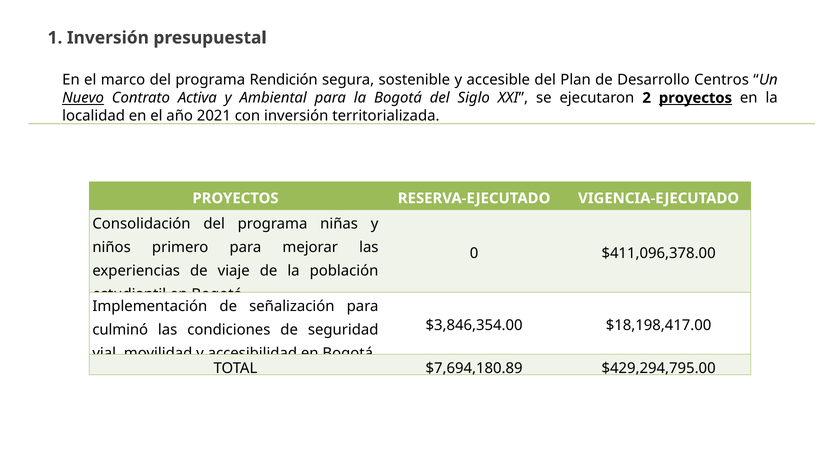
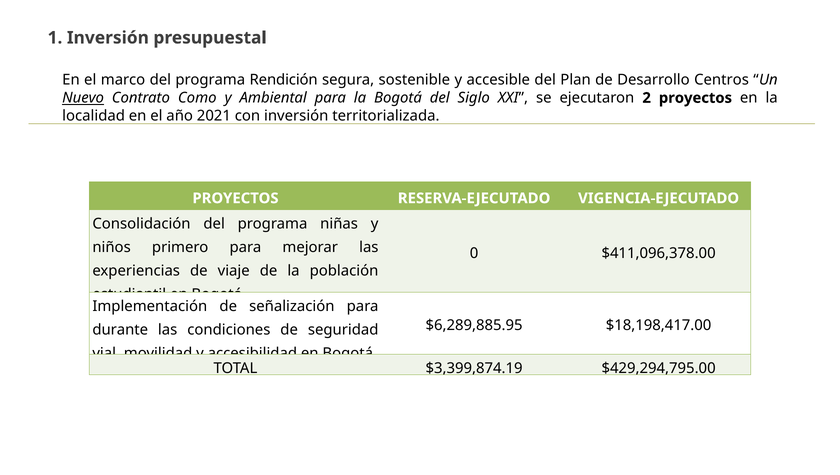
Activa: Activa -> Como (197, 98)
proyectos underline: present -> none (695, 98)
$3,846,354.00: $3,846,354.00 -> $6,289,885.95 (474, 325)
culminó: culminó -> durante (120, 329)
$7,694,180.89: $7,694,180.89 -> $3,399,874.19 (474, 368)
